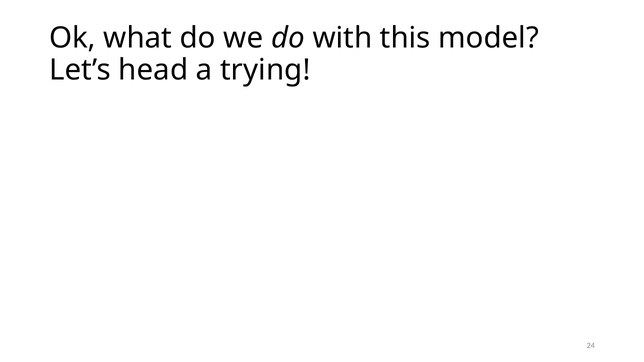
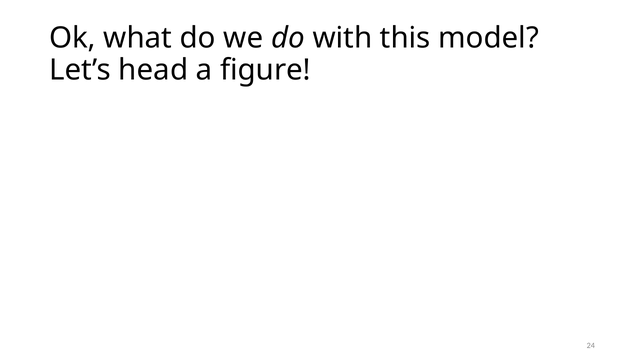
trying: trying -> figure (265, 70)
